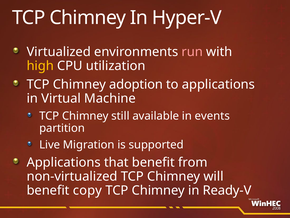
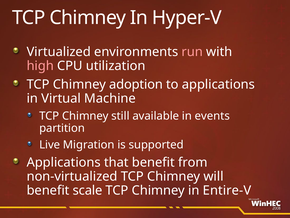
high colour: yellow -> pink (40, 66)
copy: copy -> scale (88, 190)
Ready-V: Ready-V -> Entire-V (227, 190)
